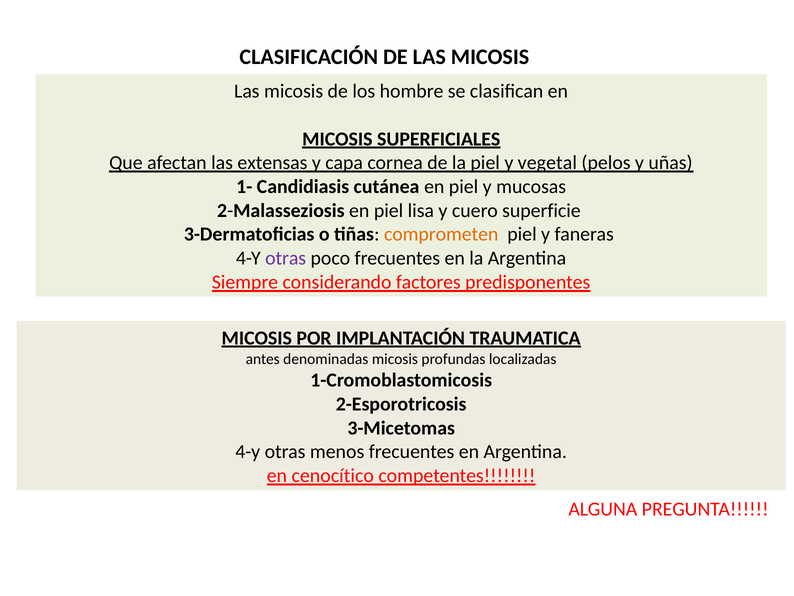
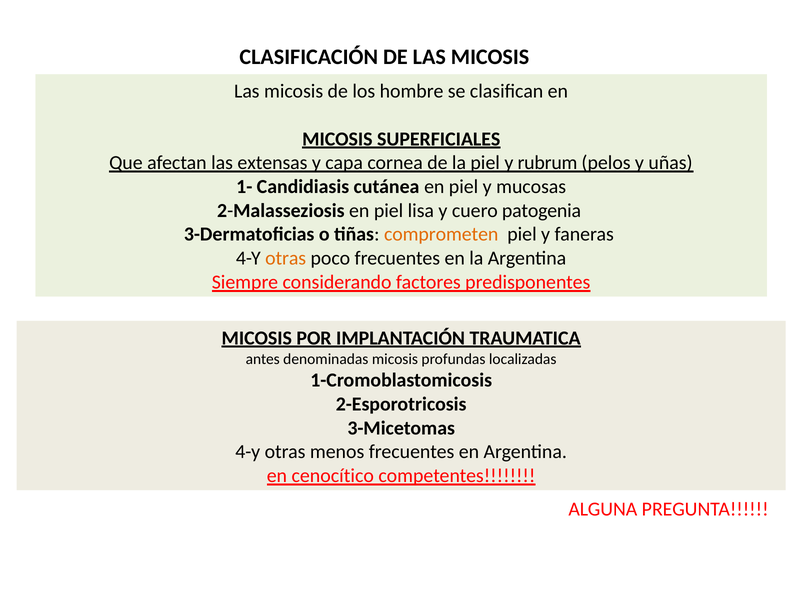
vegetal: vegetal -> rubrum (547, 163)
superficie: superficie -> patogenia (542, 210)
otras colour: purple -> orange (286, 258)
